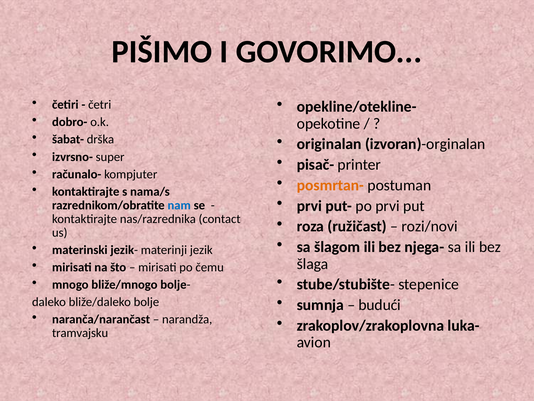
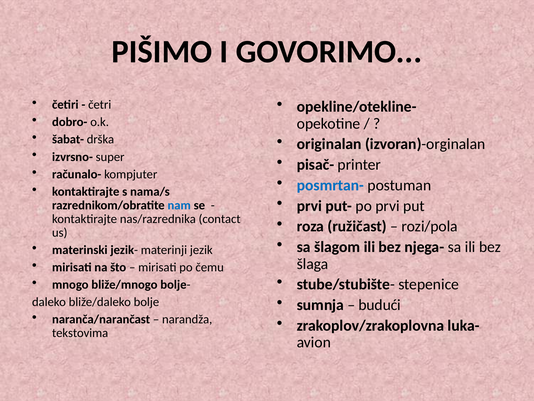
posmrtan- colour: orange -> blue (330, 185)
rozi/novi: rozi/novi -> rozi/pola (430, 226)
tramvajsku: tramvajsku -> tekstovima (80, 333)
